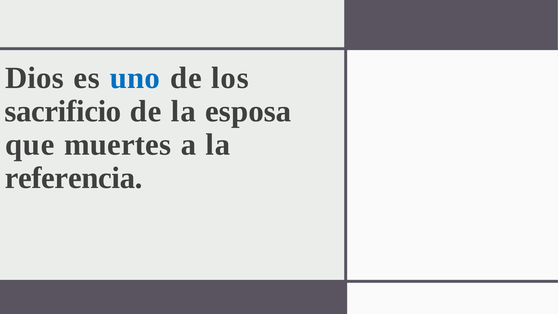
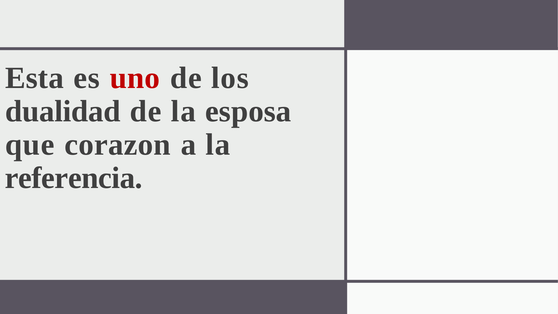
Dios: Dios -> Esta (34, 78)
uno colour: blue -> red (135, 78)
sacrificio: sacrificio -> dualidad (63, 111)
muertes: muertes -> corazon (118, 145)
